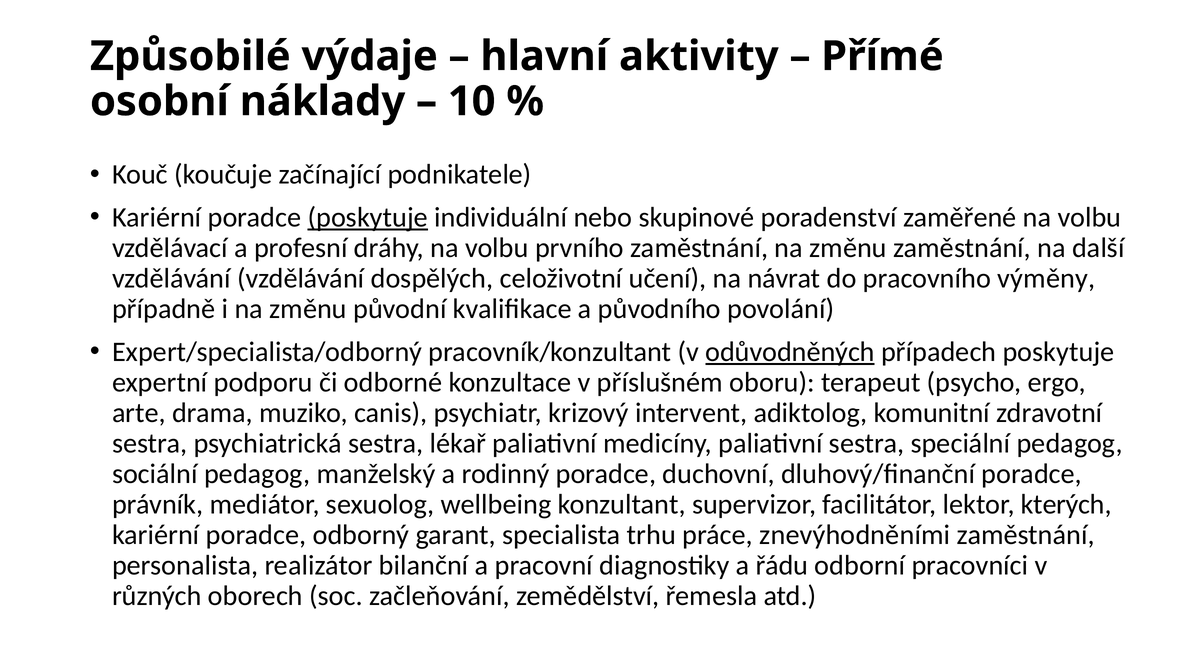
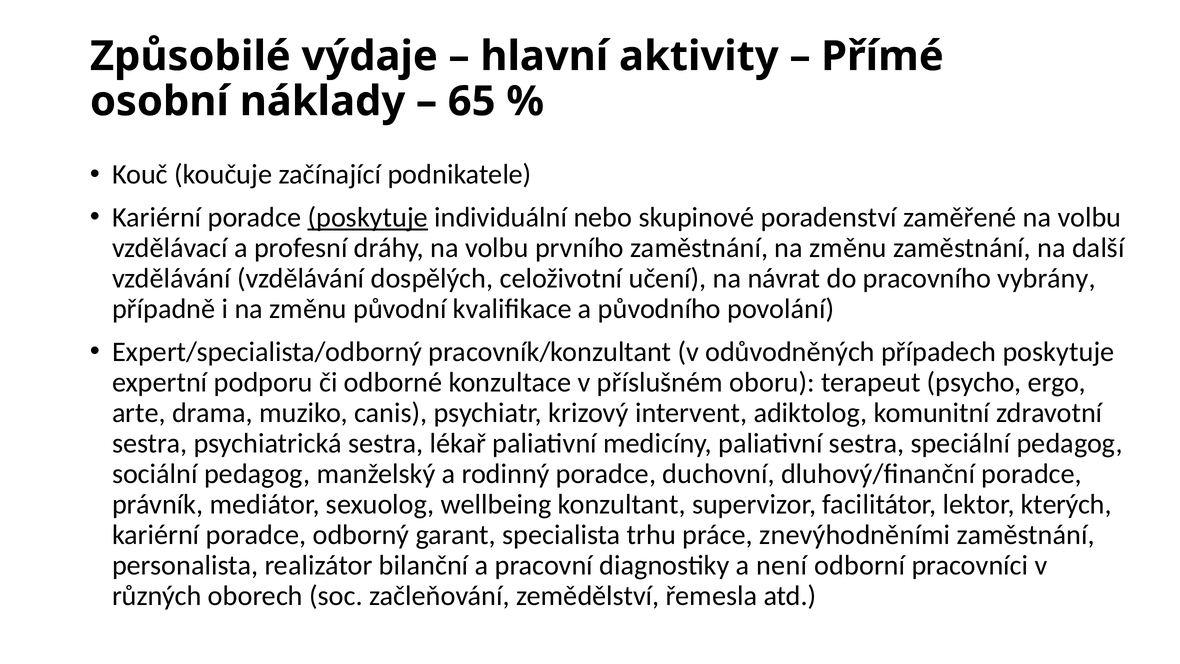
10: 10 -> 65 (472, 101)
výměny: výměny -> vybrány (1046, 278)
odůvodněných underline: present -> none (790, 352)
řádu: řádu -> není (782, 565)
